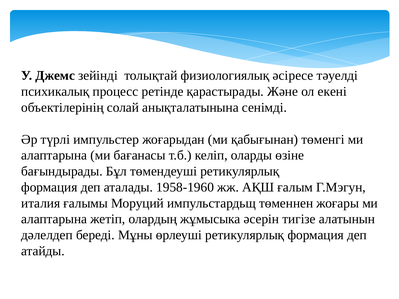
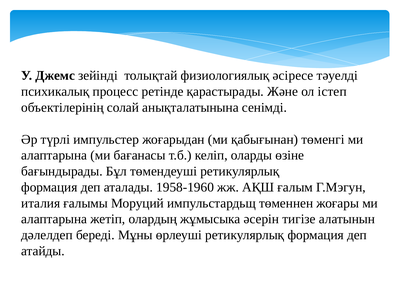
екені: екені -> істеп (332, 92)
